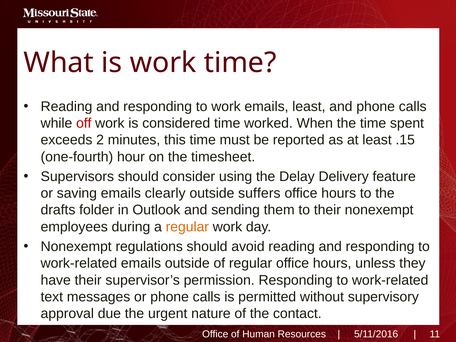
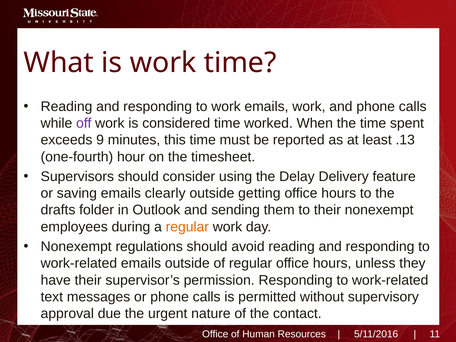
emails least: least -> work (309, 107)
off colour: red -> purple (84, 123)
2: 2 -> 9 (100, 140)
.15: .15 -> .13 (405, 140)
suffers: suffers -> getting (259, 193)
